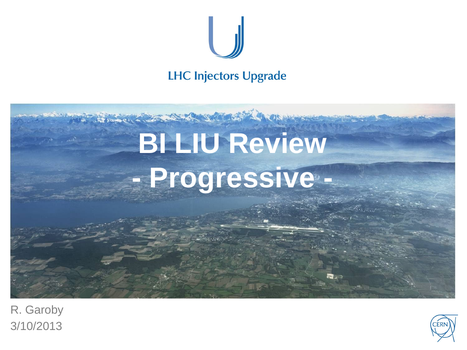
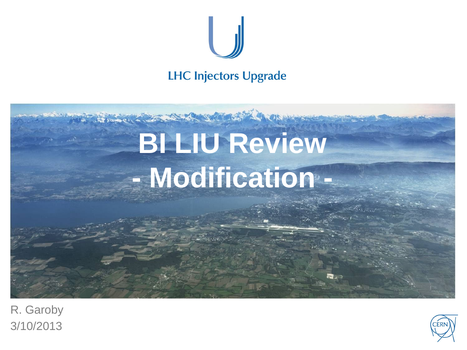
Progressive: Progressive -> Modification (232, 178)
